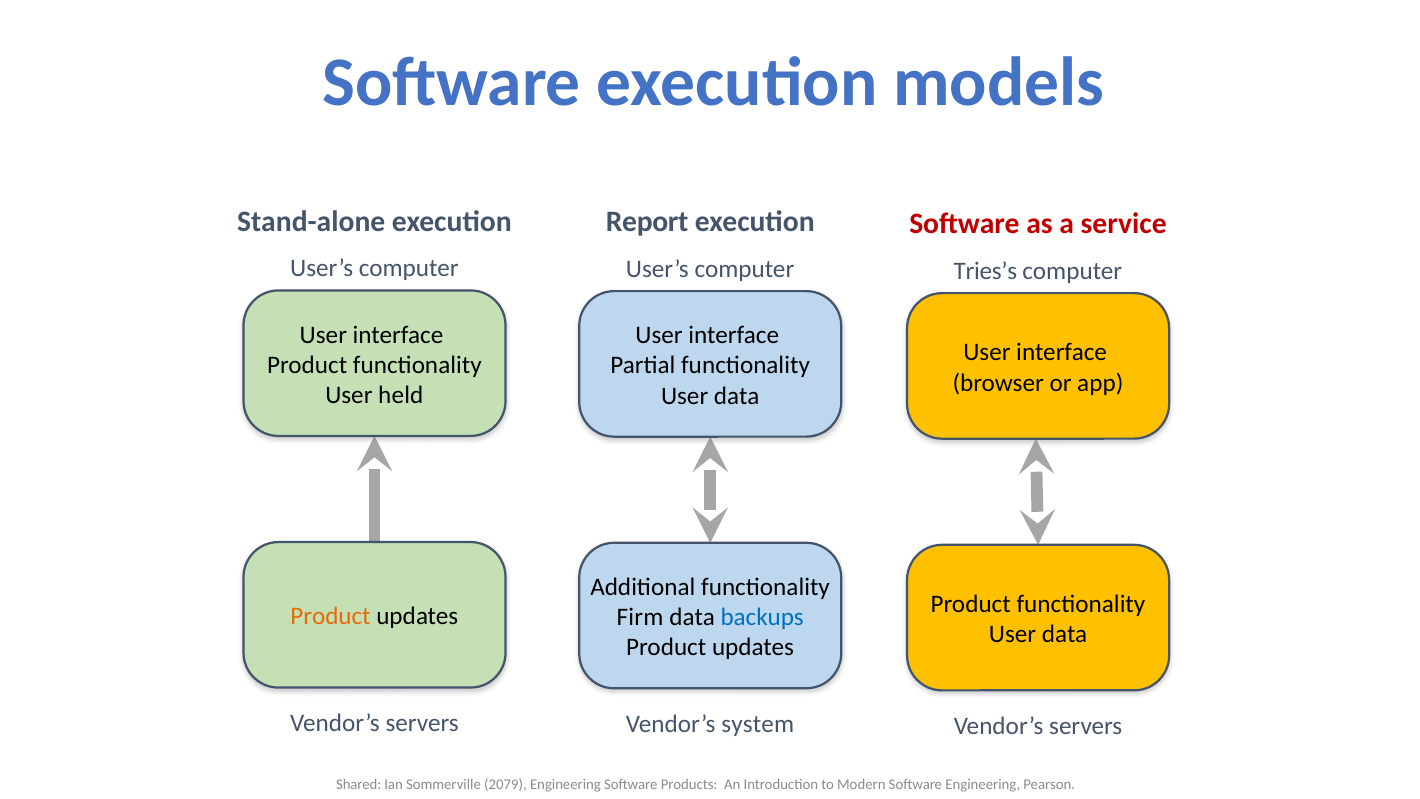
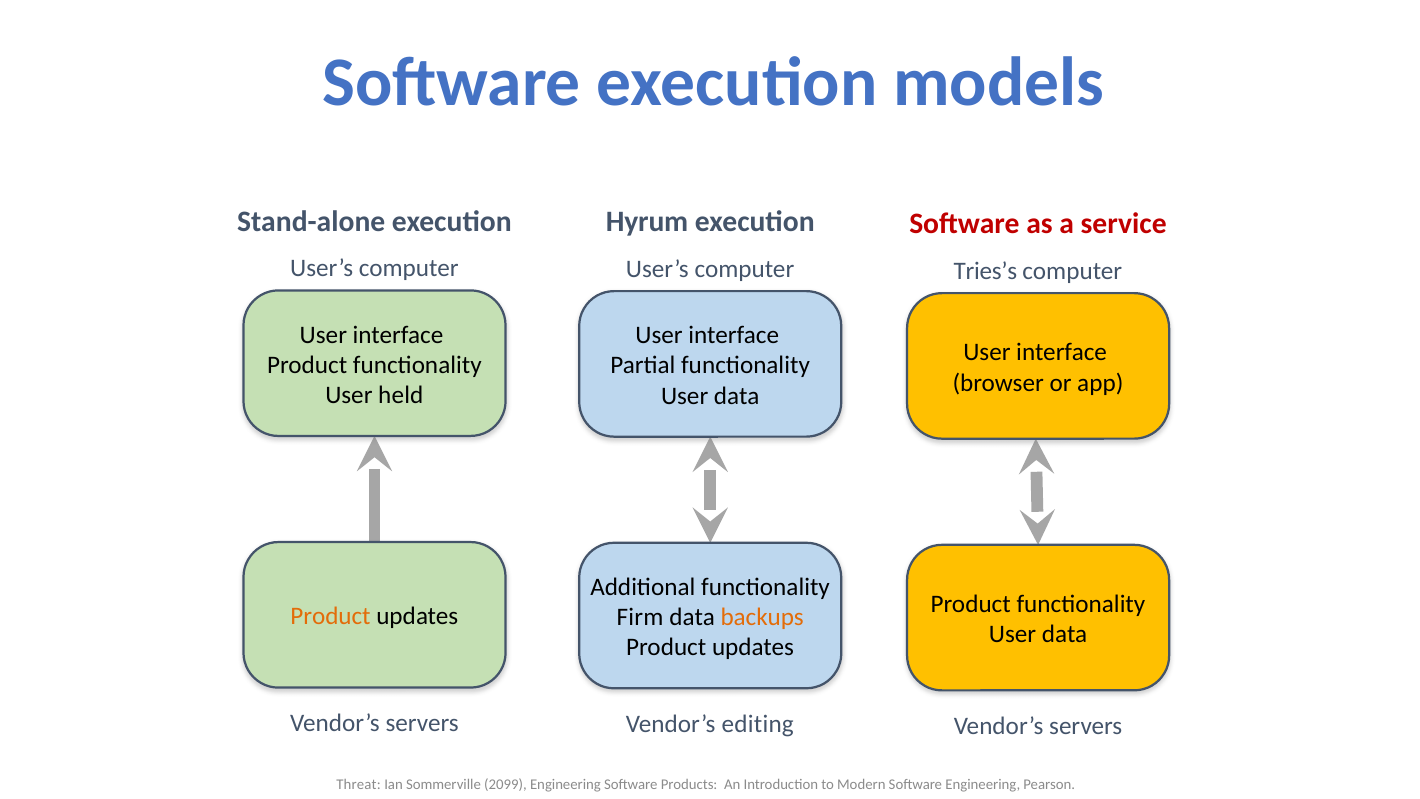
Report: Report -> Hyrum (647, 222)
backups colour: blue -> orange (762, 617)
system: system -> editing (758, 724)
Shared: Shared -> Threat (359, 785)
2079: 2079 -> 2099 (505, 785)
